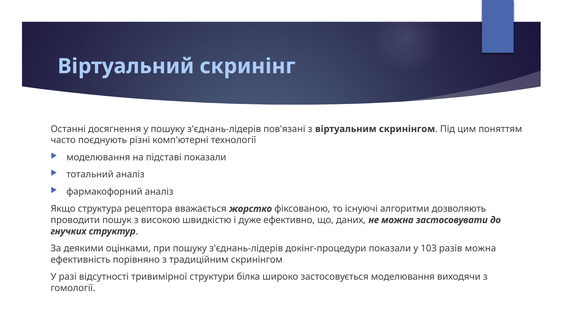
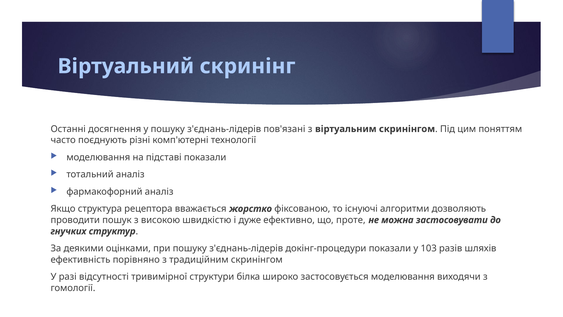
даних: даних -> проте (351, 220)
разів можна: можна -> шляхів (481, 248)
